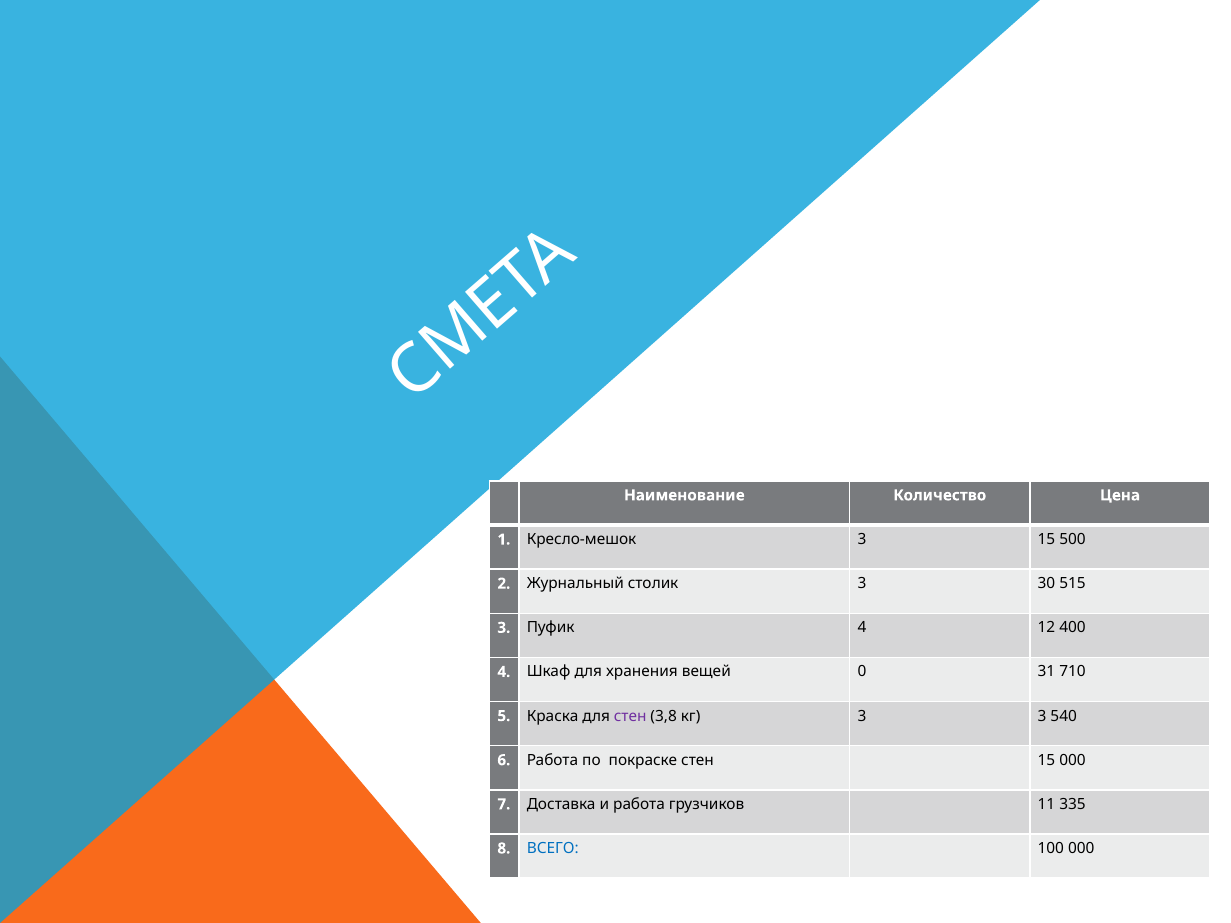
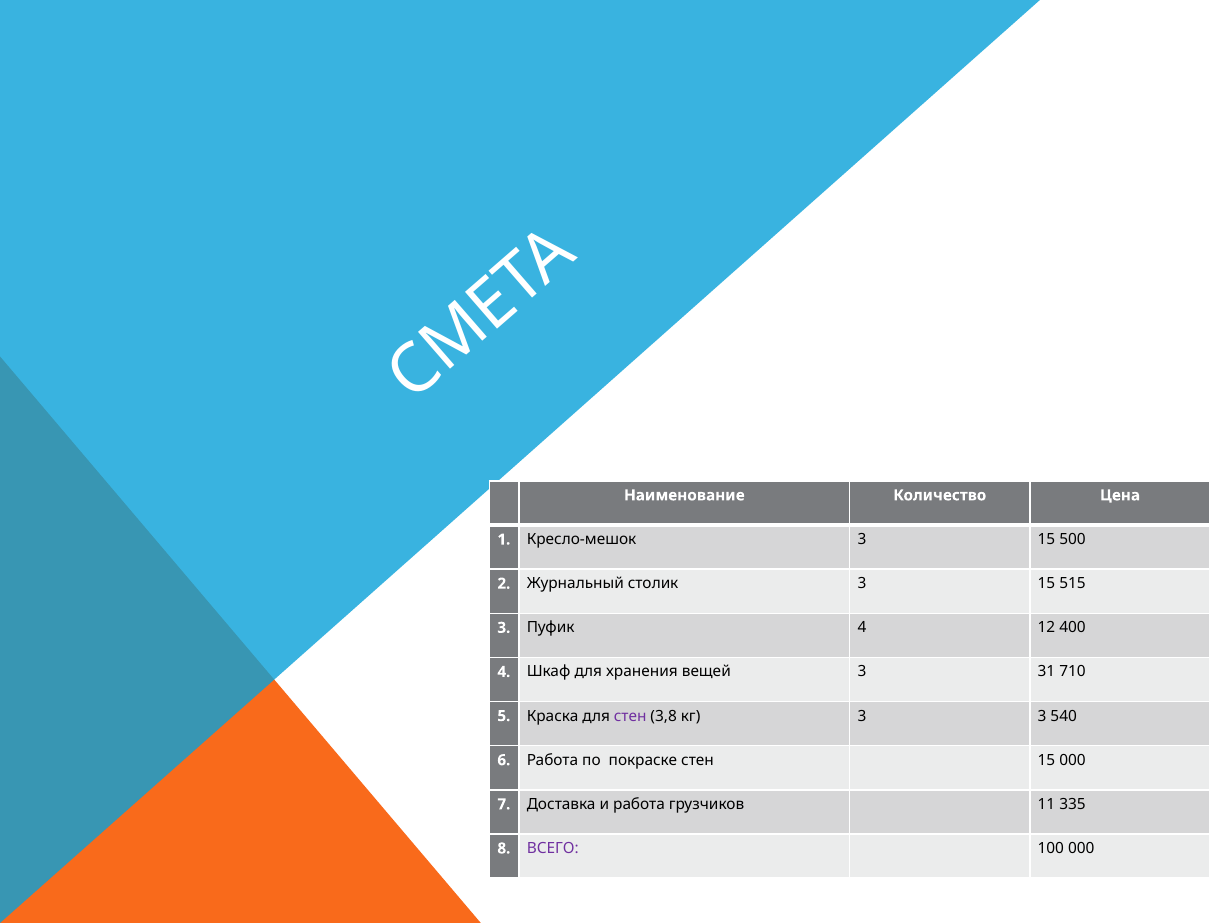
столик 3 30: 30 -> 15 (1046, 584)
вещей 0: 0 -> 3 (862, 672)
ВСЕГО colour: blue -> purple (553, 849)
